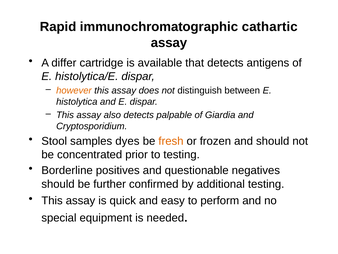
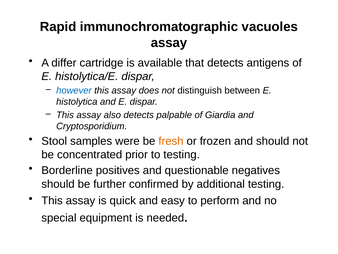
cathartic: cathartic -> vacuoles (270, 27)
however colour: orange -> blue (74, 90)
dyes: dyes -> were (127, 141)
